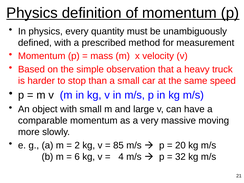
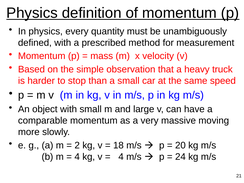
85: 85 -> 18 (118, 145)
6: 6 -> 4 (77, 157)
32: 32 -> 24 (180, 157)
